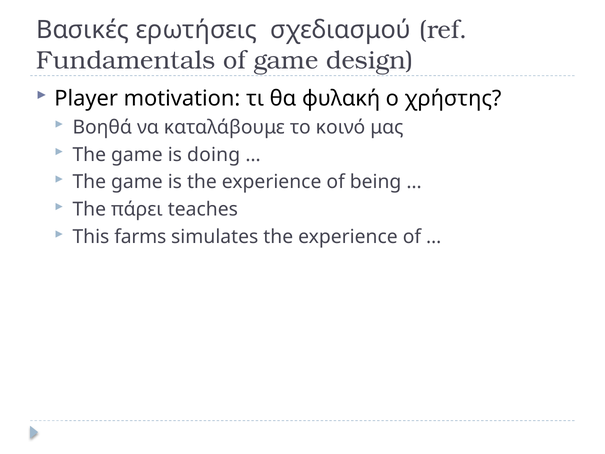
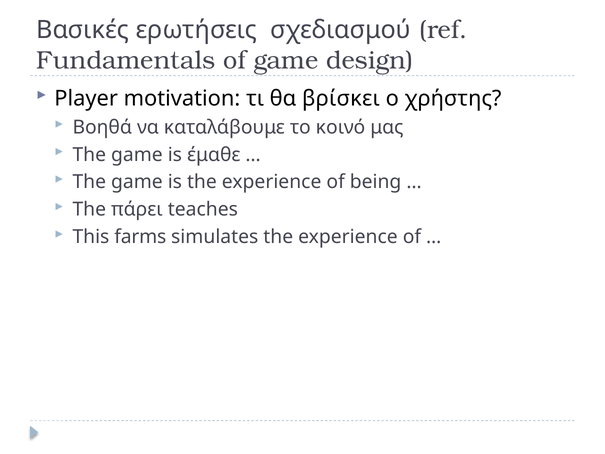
φυλακή: φυλακή -> βρίσκει (341, 98)
doing: doing -> έμαθε (214, 155)
